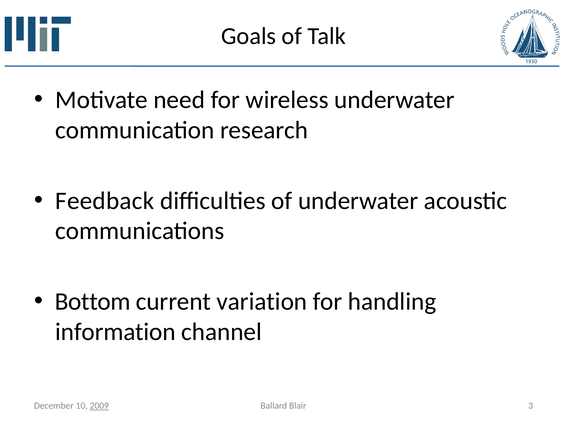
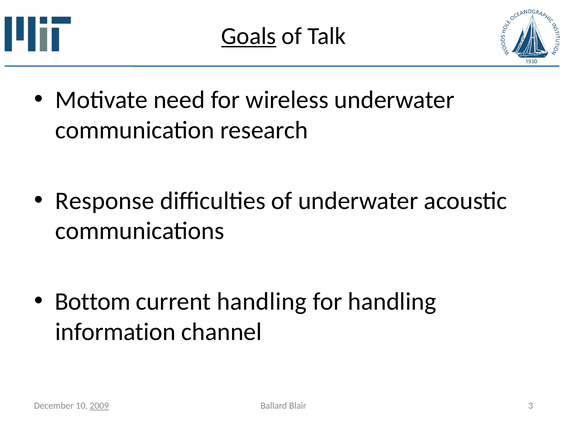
Goals underline: none -> present (249, 36)
Feedback: Feedback -> Response (105, 201)
current variation: variation -> handling (262, 302)
